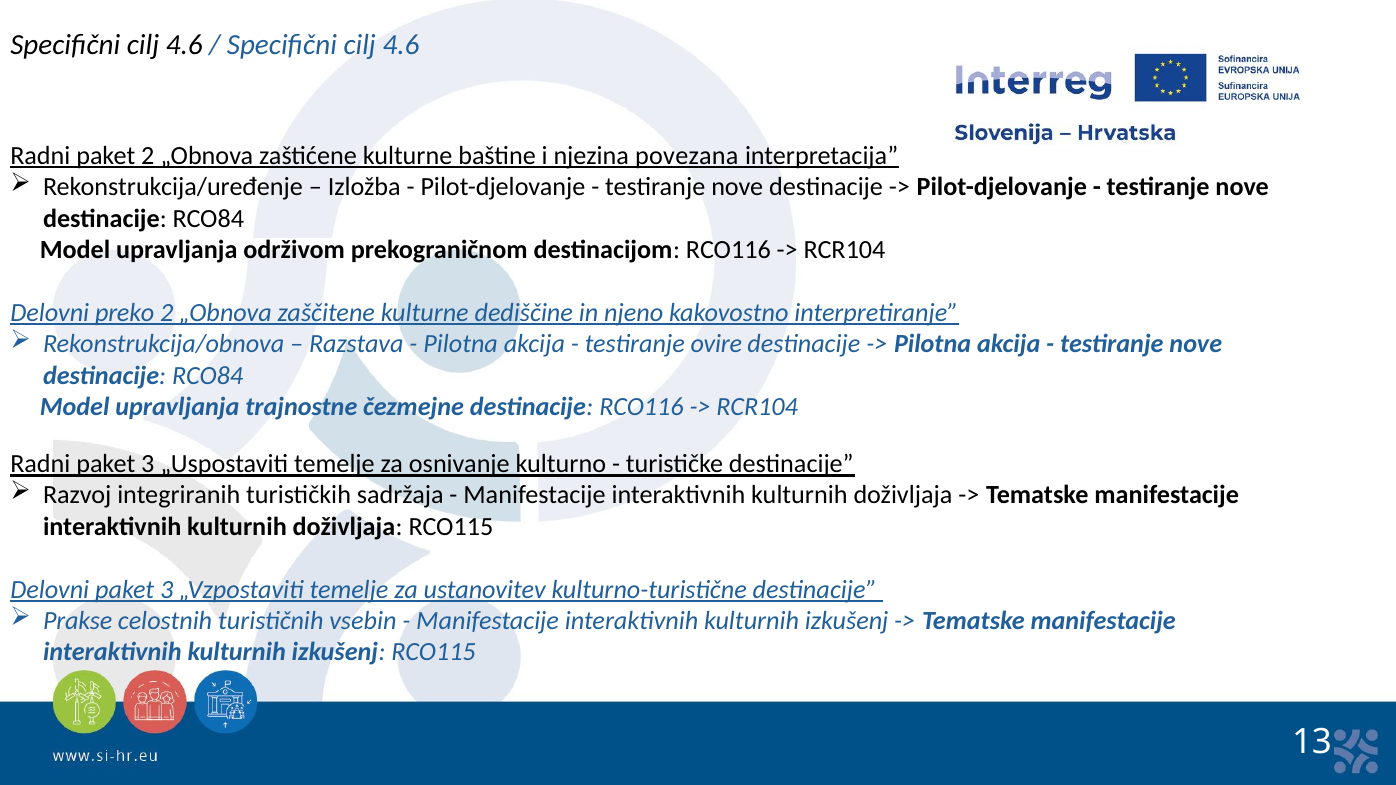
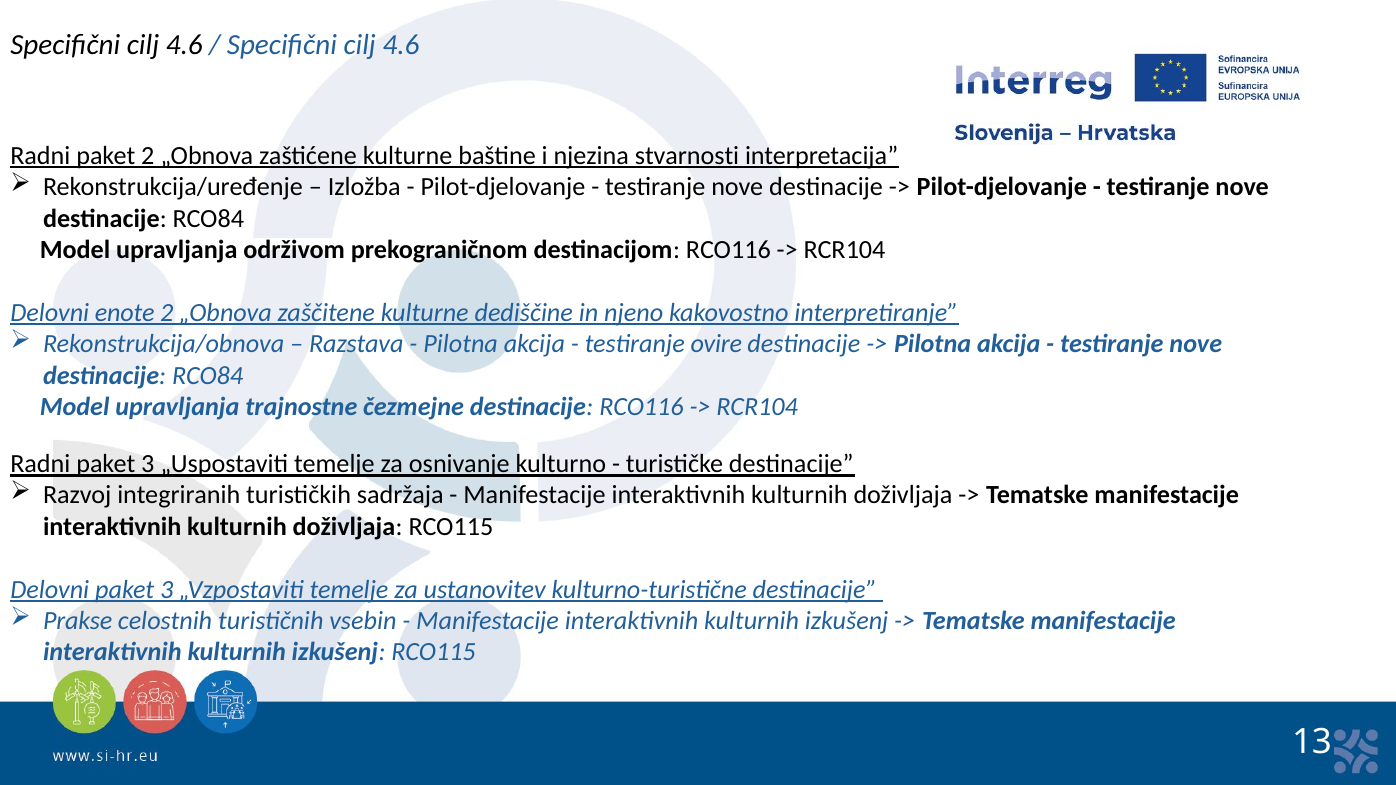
povezana: povezana -> stvarnosti (687, 156)
preko: preko -> enote (125, 313)
